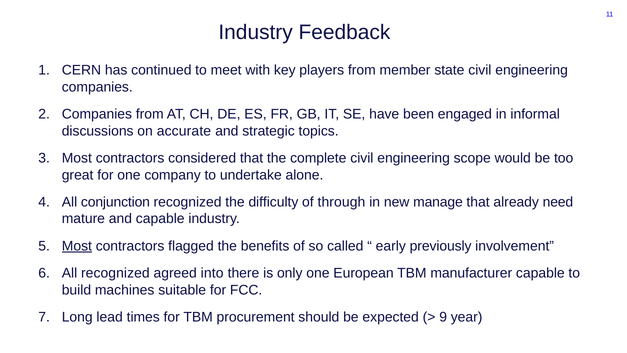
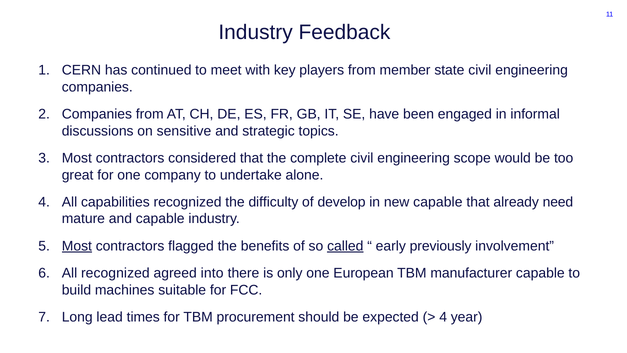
accurate: accurate -> sensitive (184, 131)
conjunction: conjunction -> capabilities (115, 202)
through: through -> develop (342, 202)
new manage: manage -> capable (438, 202)
called underline: none -> present (345, 246)
9: 9 -> 4 (443, 317)
